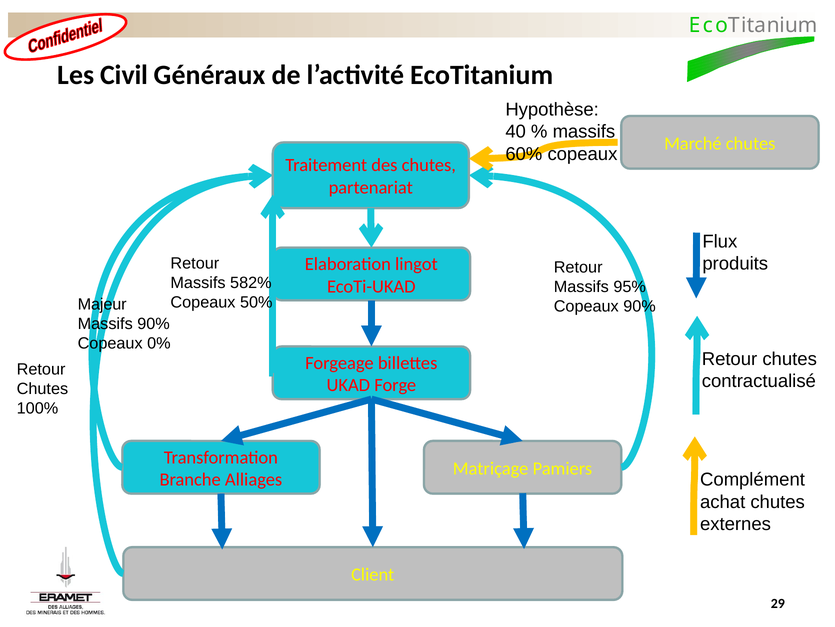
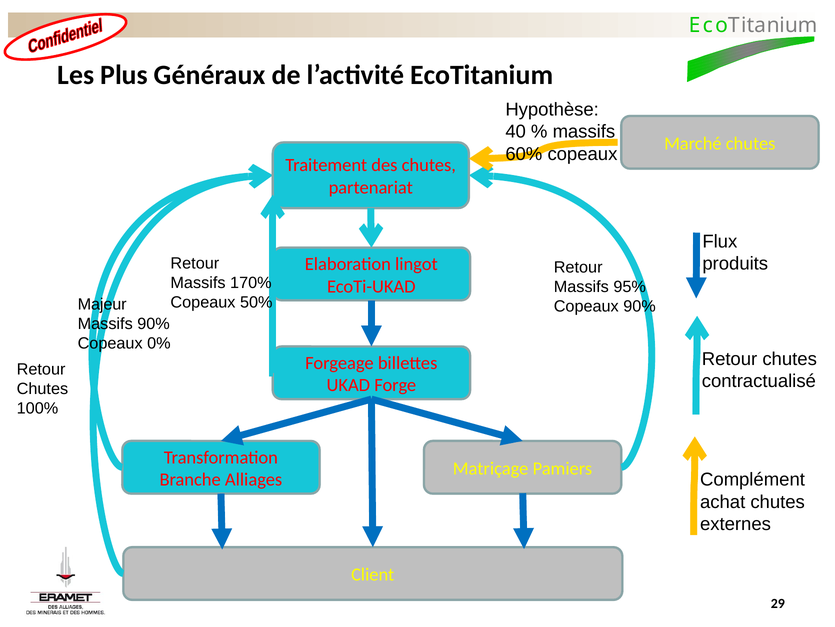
Civil: Civil -> Plus (124, 75)
582%: 582% -> 170% (251, 283)
